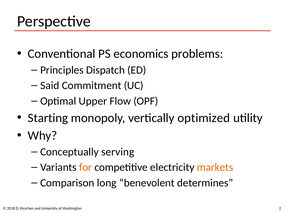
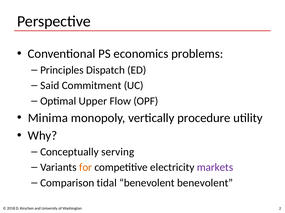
Starting: Starting -> Minima (48, 118)
optimized: optimized -> procedure (204, 118)
markets colour: orange -> purple (215, 168)
long: long -> tidal (107, 183)
benevolent determines: determines -> benevolent (205, 183)
